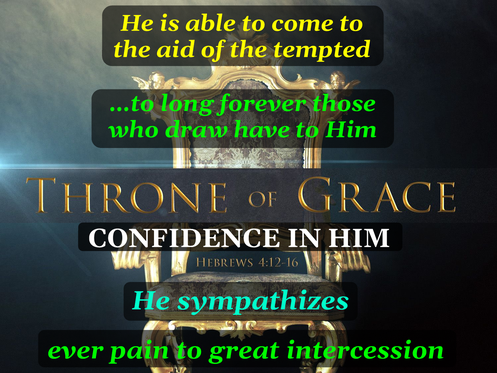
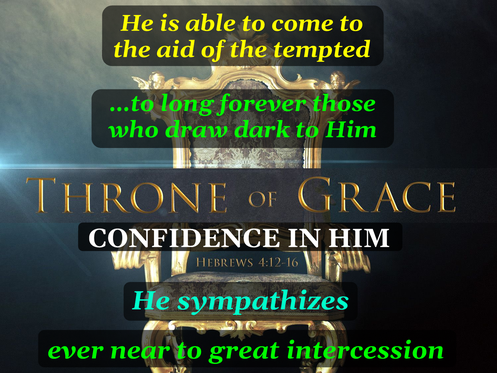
have: have -> dark (262, 130)
pain: pain -> near (140, 350)
